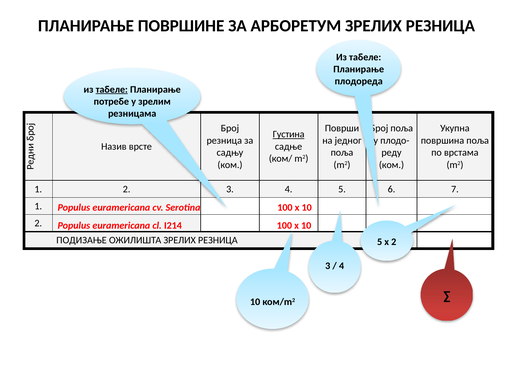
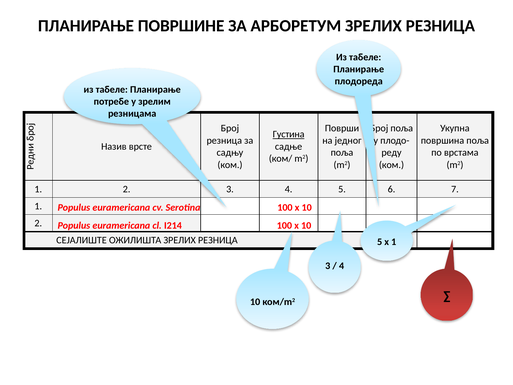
табеле underline: present -> none (112, 89)
ПОДИЗАЊЕ: ПОДИЗАЊЕ -> СЕЈАЛИШТЕ (82, 240)
х 2: 2 -> 1 (394, 242)
